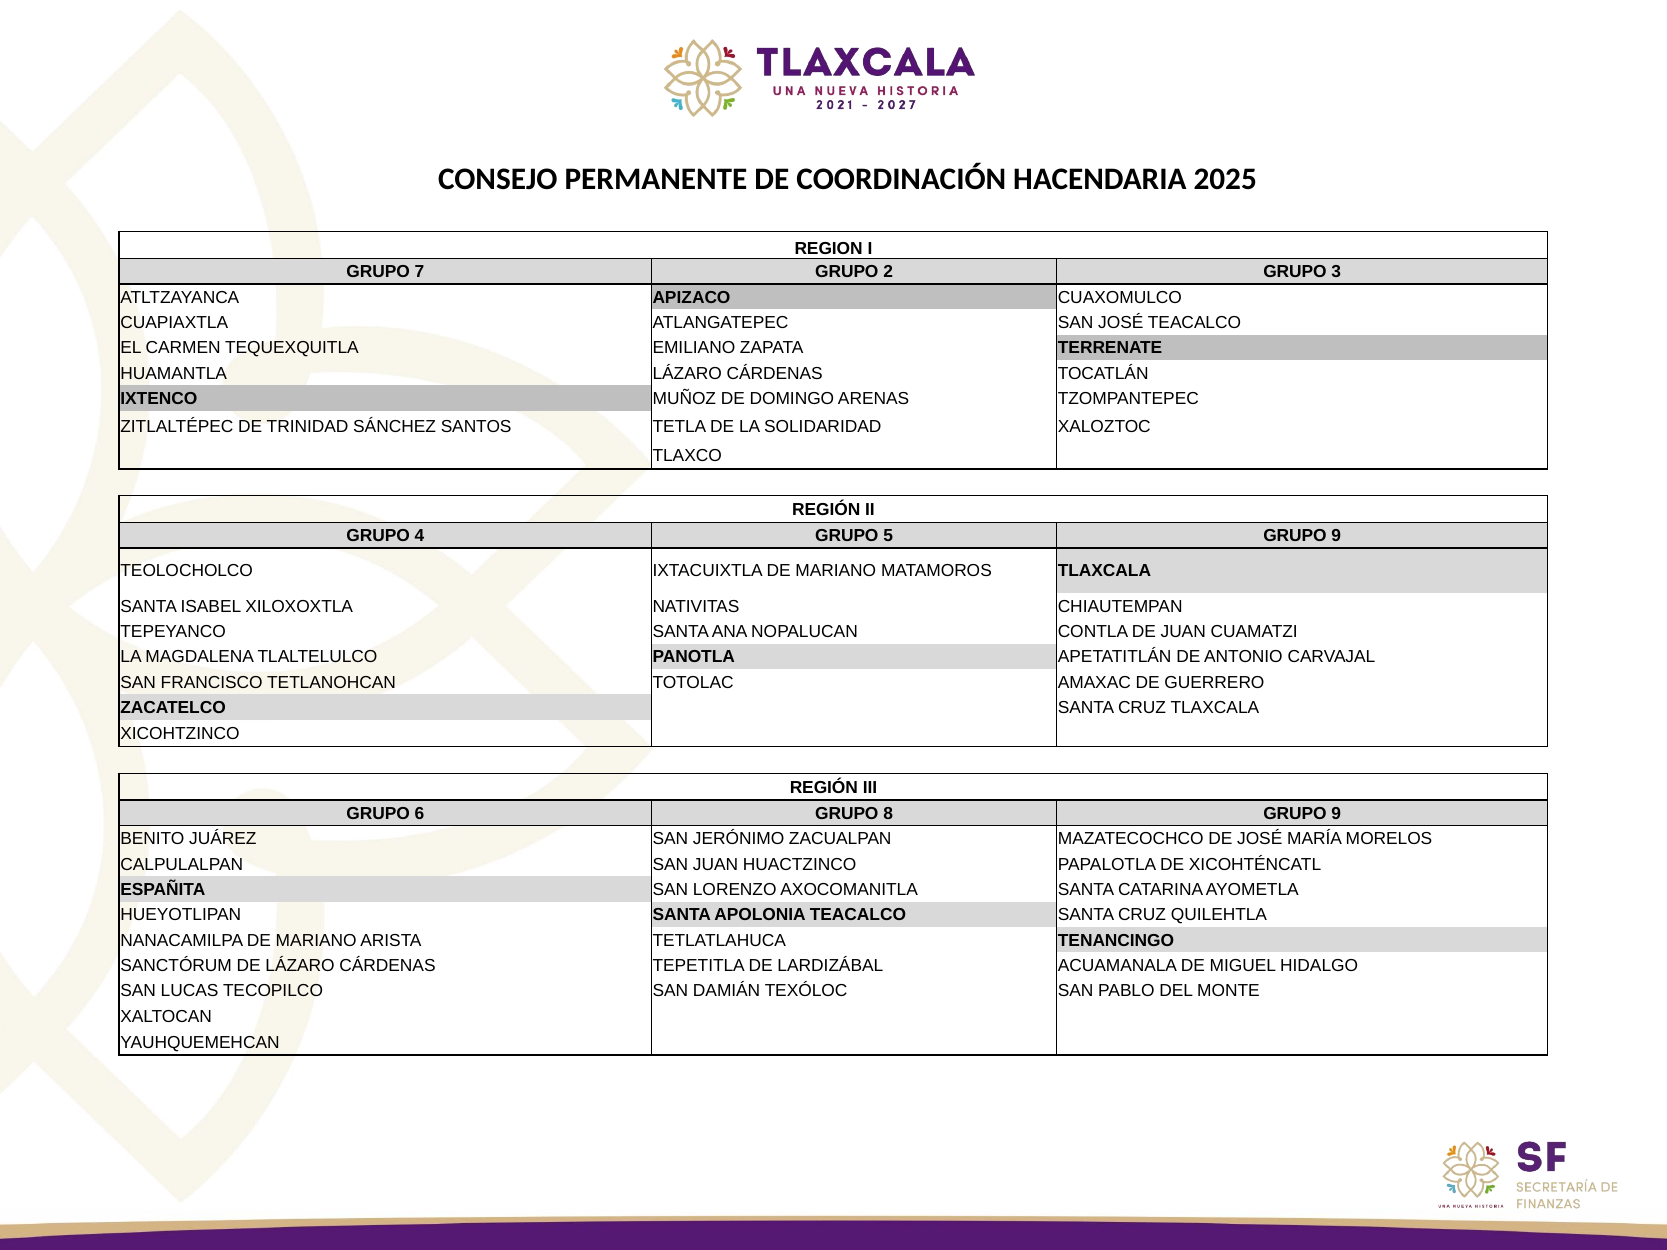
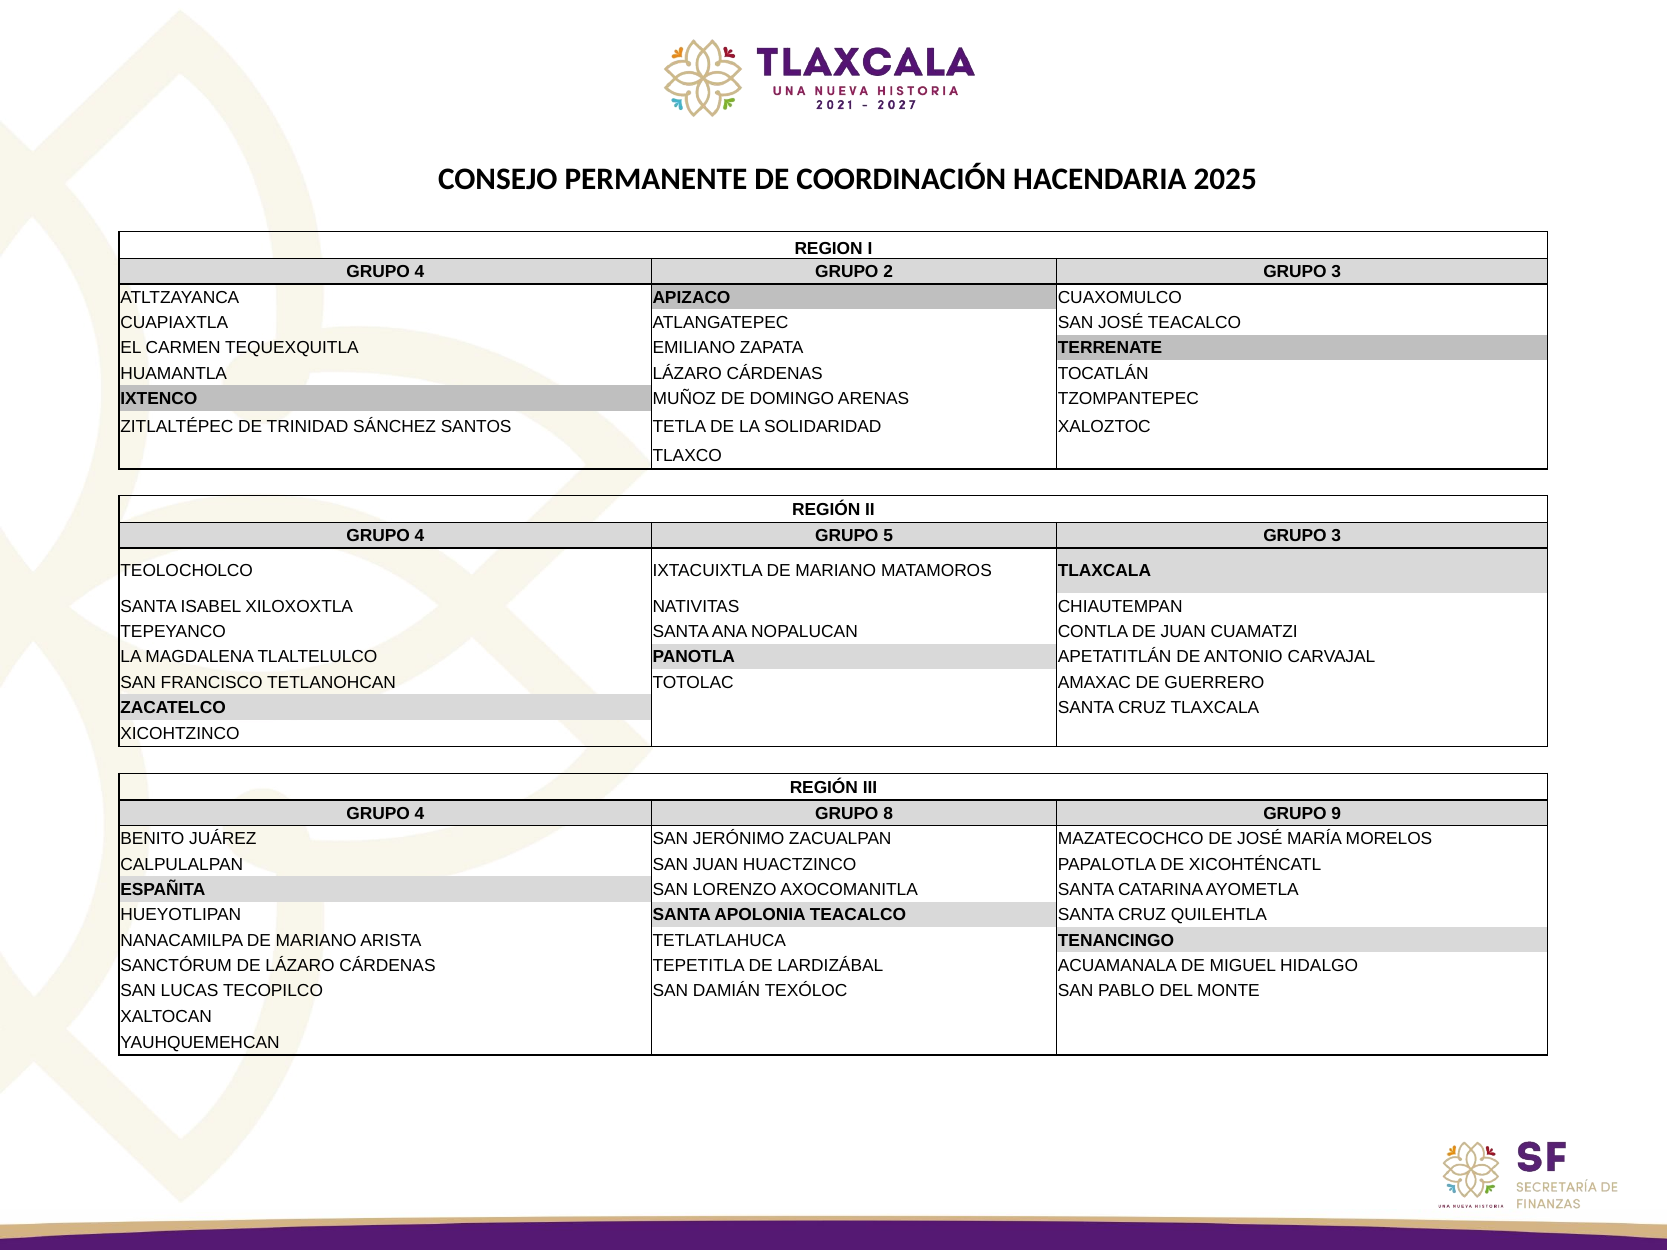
7: 7 -> 4 (419, 272)
5 GRUPO 9: 9 -> 3 (1336, 536)
6: 6 -> 4 (419, 814)
